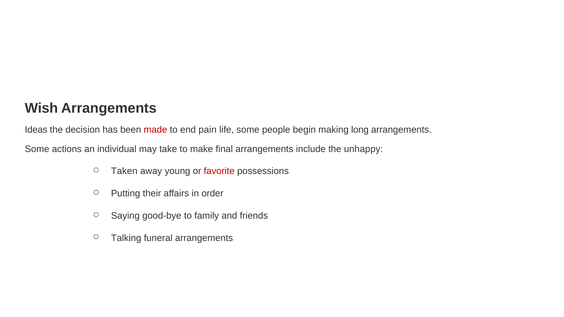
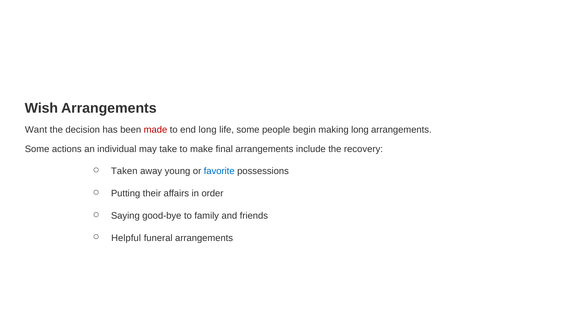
Ideas: Ideas -> Want (36, 130)
end pain: pain -> long (208, 130)
unhappy: unhappy -> recovery (363, 149)
favorite colour: red -> blue (219, 171)
Talking: Talking -> Helpful (126, 238)
